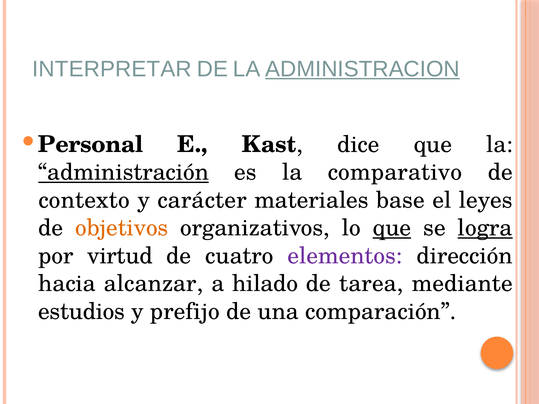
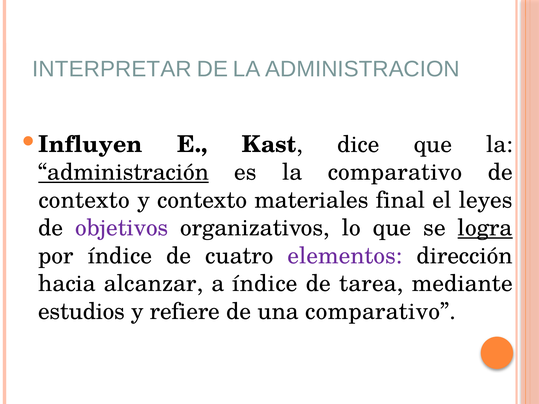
ADMINISTRACION underline: present -> none (363, 69)
Personal: Personal -> Influyen (90, 145)
y carácter: carácter -> contexto (202, 200)
base: base -> final (401, 200)
objetivos colour: orange -> purple (122, 228)
que underline: present -> none (392, 228)
por virtud: virtud -> índice (120, 256)
a hilado: hilado -> índice (265, 284)
prefijo: prefijo -> refiere (185, 312)
una comparación: comparación -> comparativo (381, 312)
